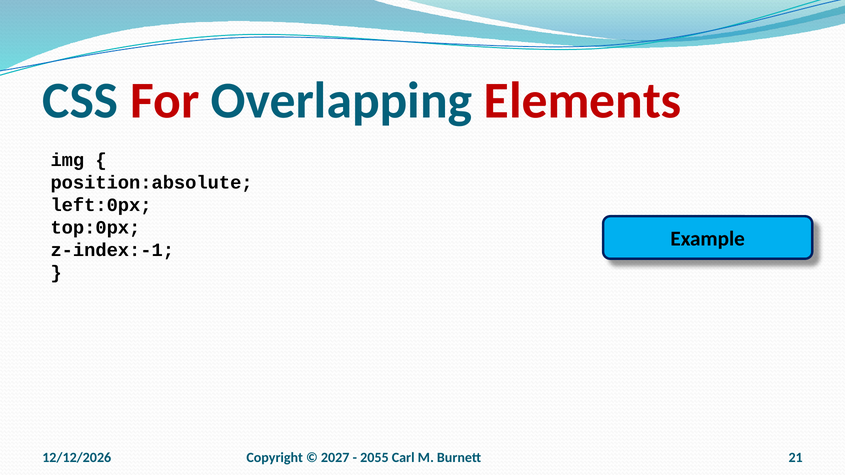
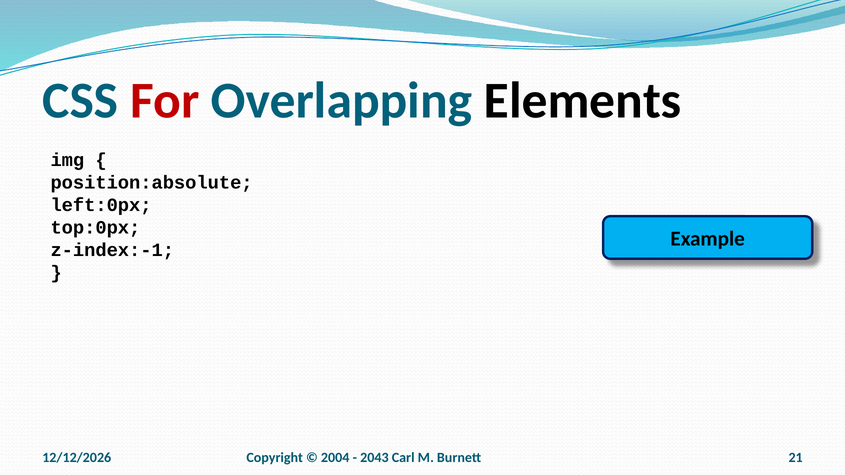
Elements colour: red -> black (583, 101)
2027: 2027 -> 2004 (335, 458)
2055: 2055 -> 2043 (374, 458)
